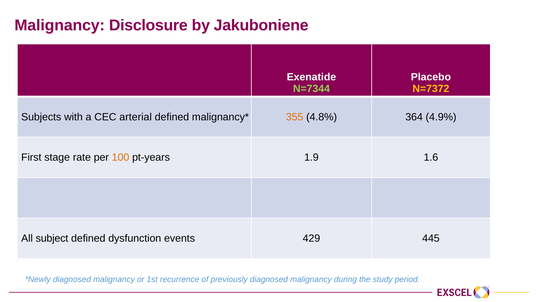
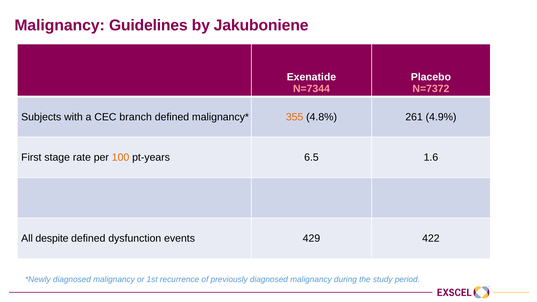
Disclosure: Disclosure -> Guidelines (148, 25)
N=7344 colour: light green -> pink (311, 89)
N=7372 colour: yellow -> pink (431, 89)
arterial: arterial -> branch (136, 117)
364: 364 -> 261 (414, 117)
1.9: 1.9 -> 6.5 (311, 158)
subject: subject -> despite (52, 239)
445: 445 -> 422 (431, 239)
